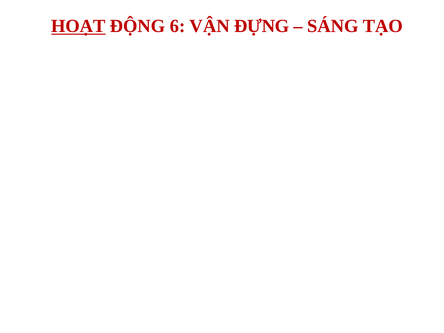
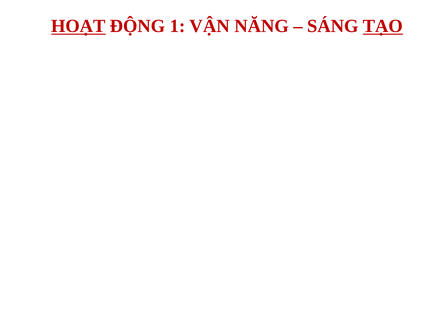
6: 6 -> 1 (178, 26)
ĐỰNG: ĐỰNG -> NĂNG (262, 26)
TẠO underline: none -> present (383, 26)
